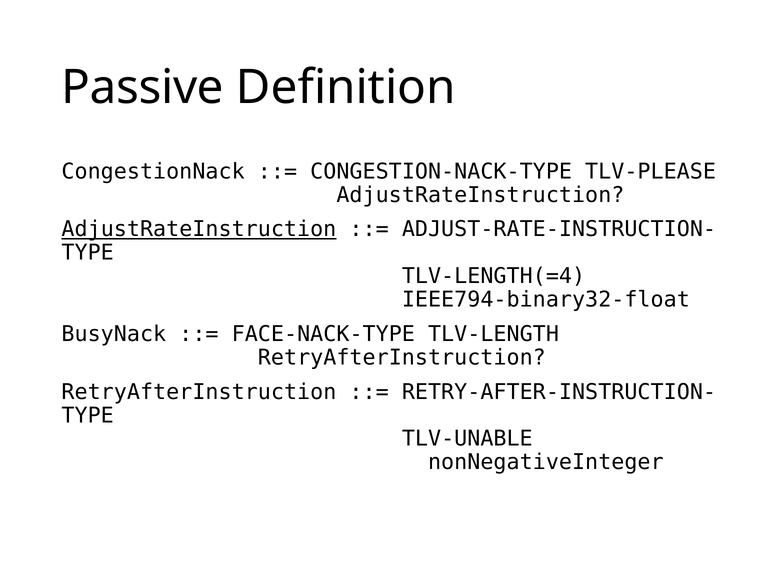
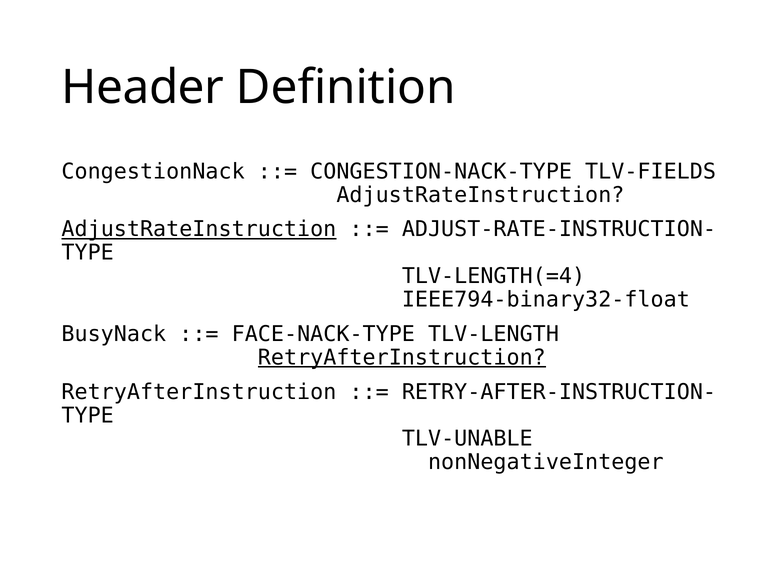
Passive: Passive -> Header (143, 87)
TLV-PLEASE: TLV-PLEASE -> TLV-FIELDS (651, 171)
RetryAfterInstruction underline: none -> present (402, 357)
